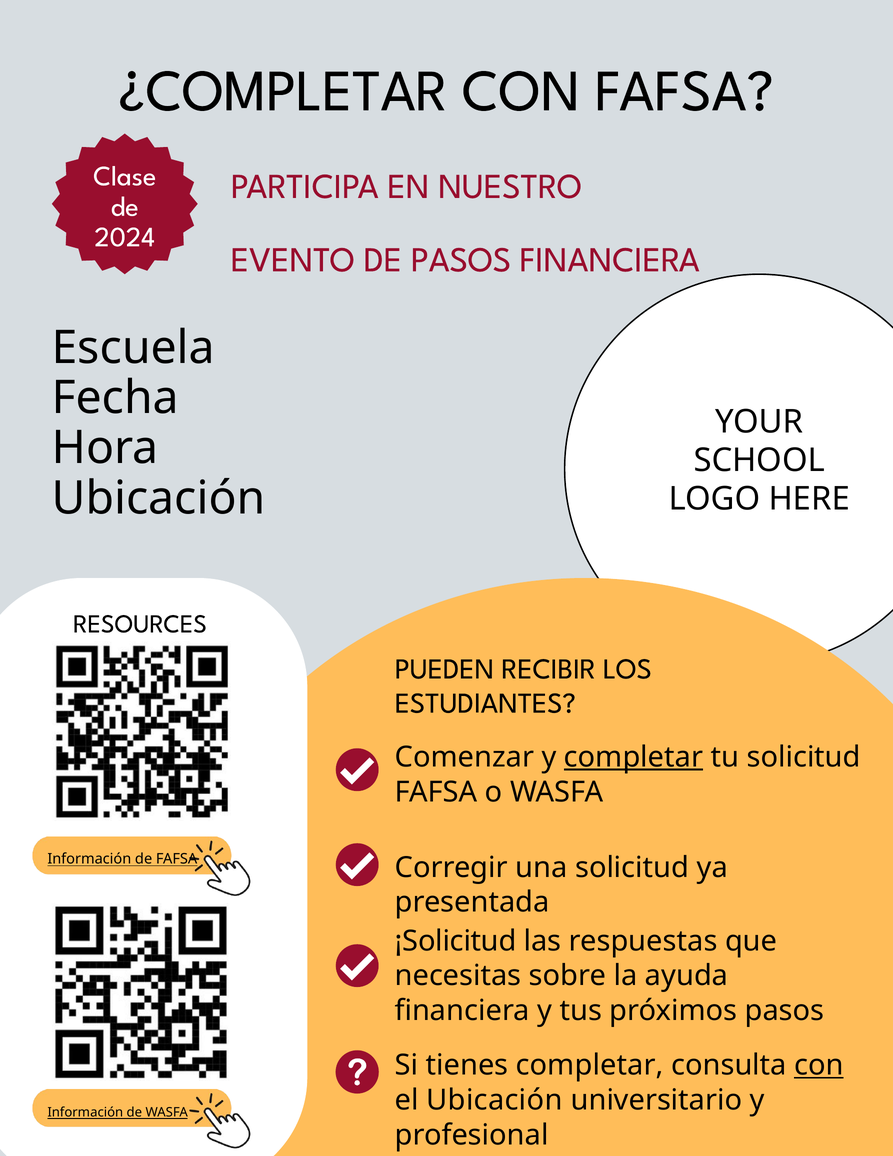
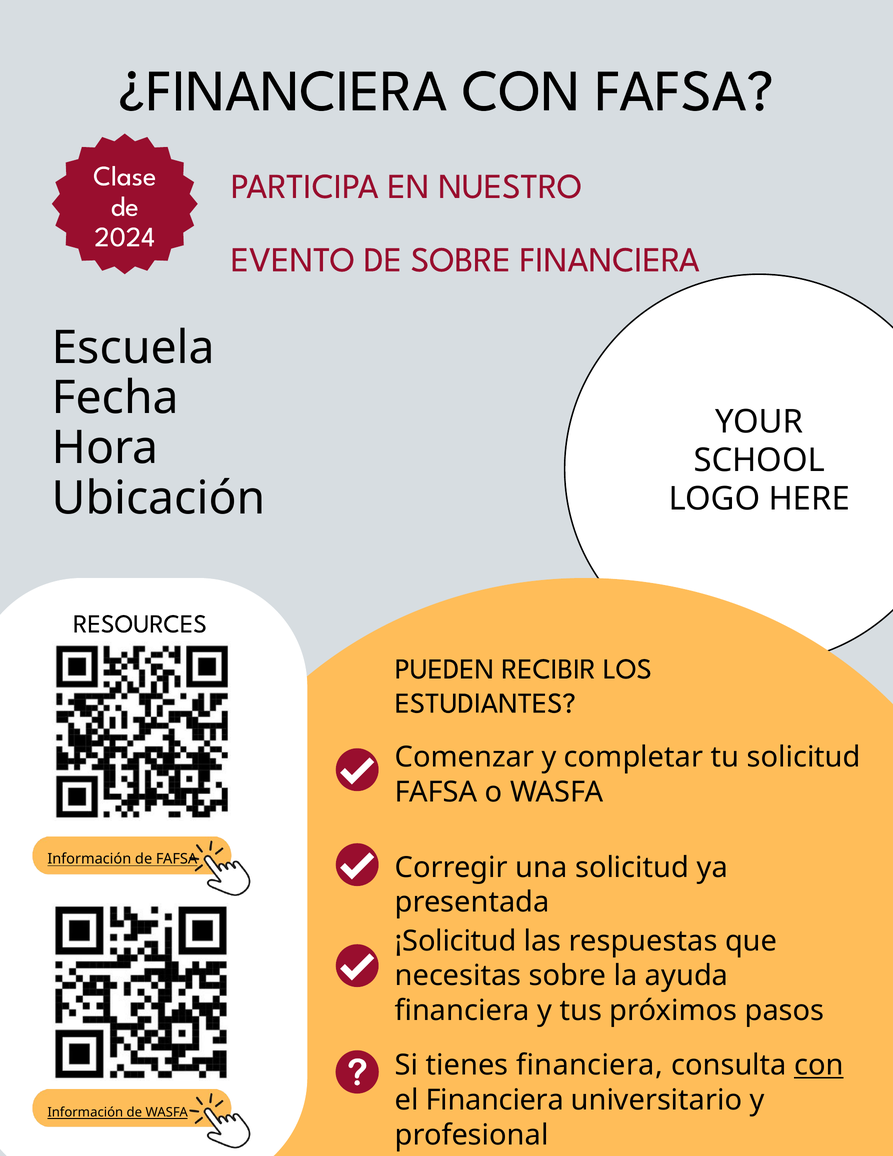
¿COMPLETAR: ¿COMPLETAR -> ¿FINANCIERA (283, 91)
DE PASOS: PASOS -> SOBRE (461, 260)
completar underline: present -> none (634, 757)
tienes completar: completar -> financiera (590, 1065)
el Ubicación: Ubicación -> Financiera (495, 1100)
